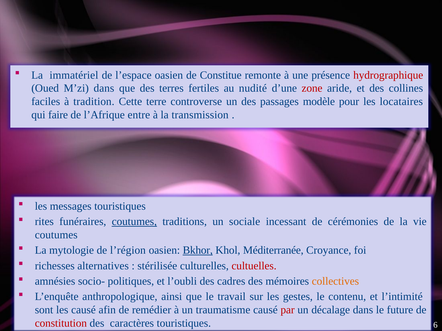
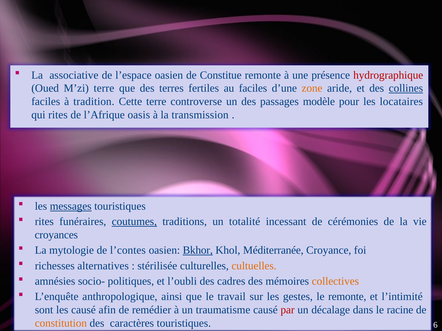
immatériel: immatériel -> associative (74, 75)
M’zi dans: dans -> terre (104, 88)
au nudité: nudité -> faciles (253, 88)
zone colour: red -> orange (312, 88)
collines underline: none -> present (406, 88)
qui faire: faire -> rites (58, 115)
entre: entre -> oasis (139, 115)
messages underline: none -> present (71, 206)
sociale: sociale -> totalité (245, 222)
coutumes: coutumes -> croyances (56, 235)
l’région: l’région -> l’contes (128, 251)
cultuelles colour: red -> orange (254, 266)
le contenu: contenu -> remonte (347, 297)
future: future -> racine (400, 310)
constitution colour: red -> orange (61, 324)
